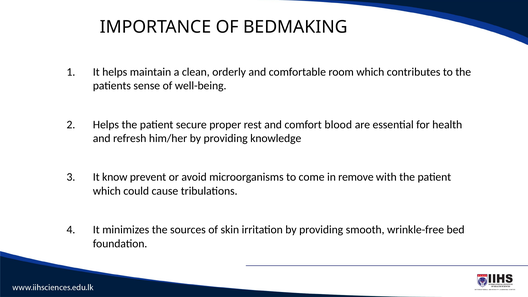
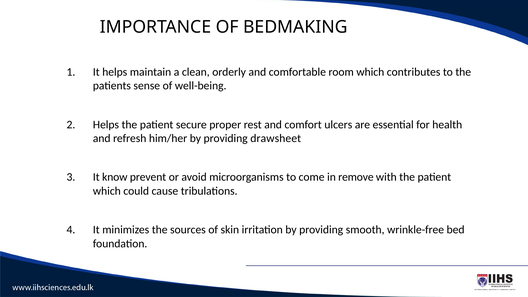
blood: blood -> ulcers (338, 125)
knowledge: knowledge -> drawsheet (276, 138)
